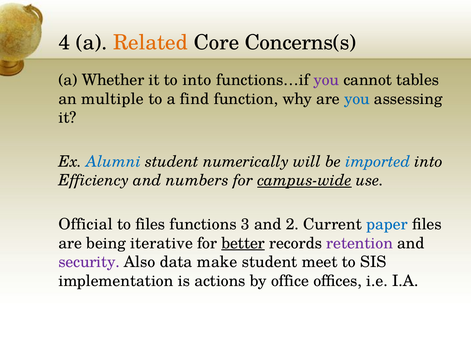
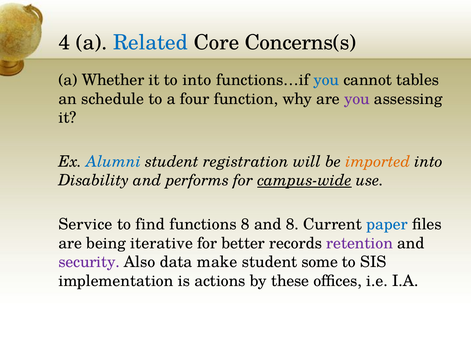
Related colour: orange -> blue (150, 43)
you colour: purple -> blue (326, 80)
multiple: multiple -> schedule (113, 99)
find: find -> four (195, 99)
you colour: blue -> purple (357, 99)
numerically: numerically -> registration (246, 162)
imported colour: blue -> orange (378, 162)
Efficiency: Efficiency -> Disability (94, 181)
numbers: numbers -> performs (197, 181)
Official: Official -> Service (86, 225)
to files: files -> find (150, 225)
functions 3: 3 -> 8 (245, 225)
and 2: 2 -> 8 (292, 225)
better underline: present -> none (243, 243)
meet: meet -> some (320, 262)
office: office -> these (290, 281)
